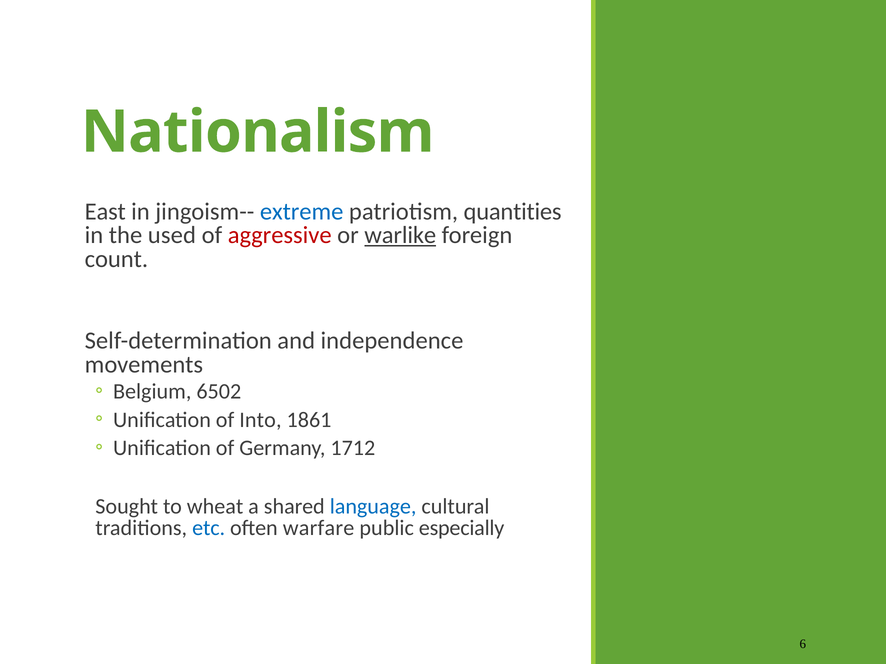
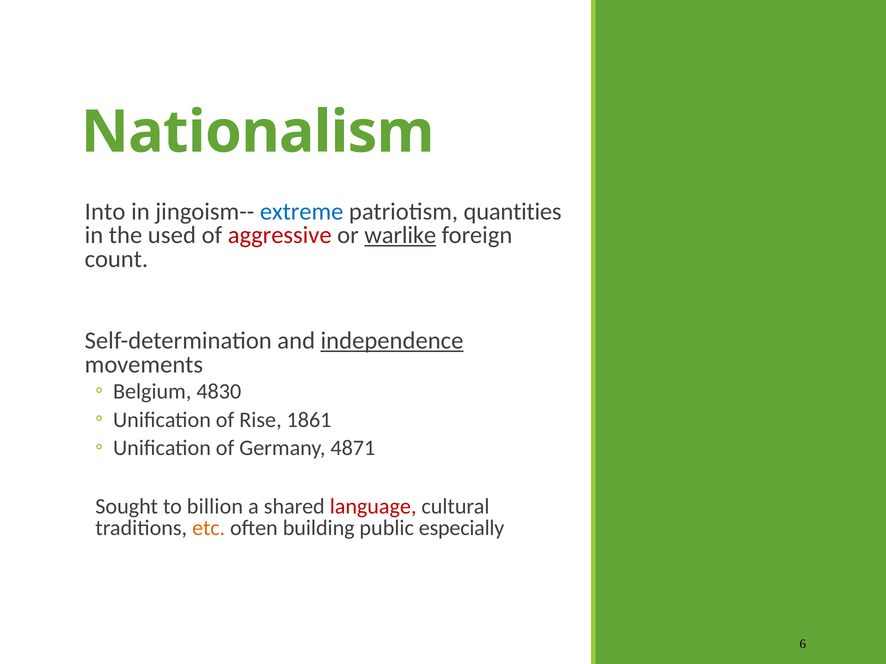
East: East -> Into (105, 212)
independence underline: none -> present (392, 341)
6502: 6502 -> 4830 (219, 392)
Into: Into -> Rise (260, 420)
1712: 1712 -> 4871 (353, 448)
wheat: wheat -> billion (215, 507)
language colour: blue -> red (373, 507)
etc colour: blue -> orange (209, 528)
warfare: warfare -> building (319, 528)
